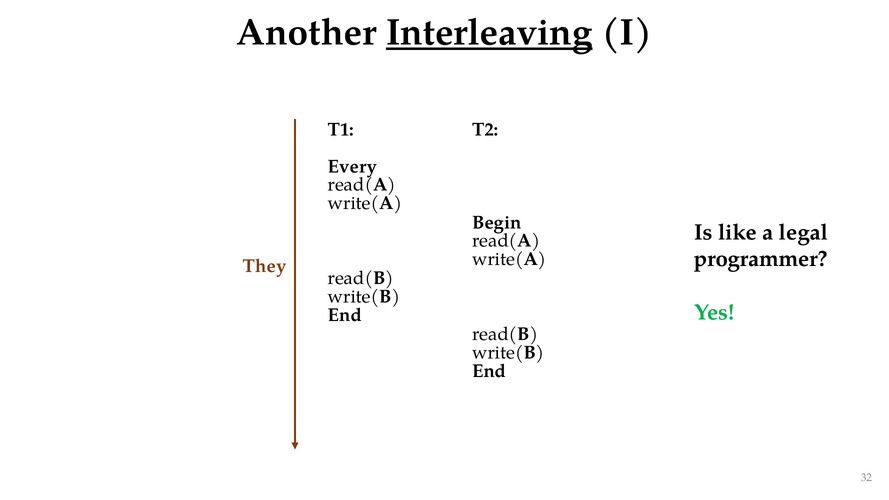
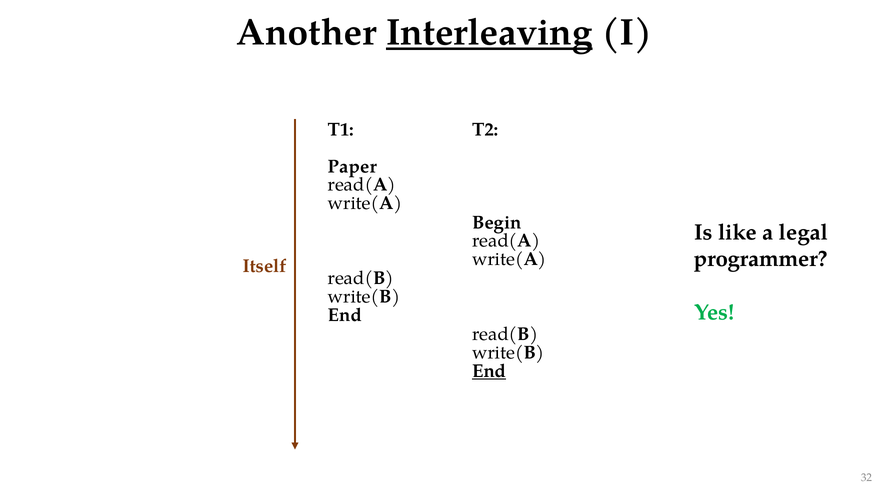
Every: Every -> Paper (352, 166)
They: They -> Itself (265, 266)
End underline: none -> present (489, 371)
